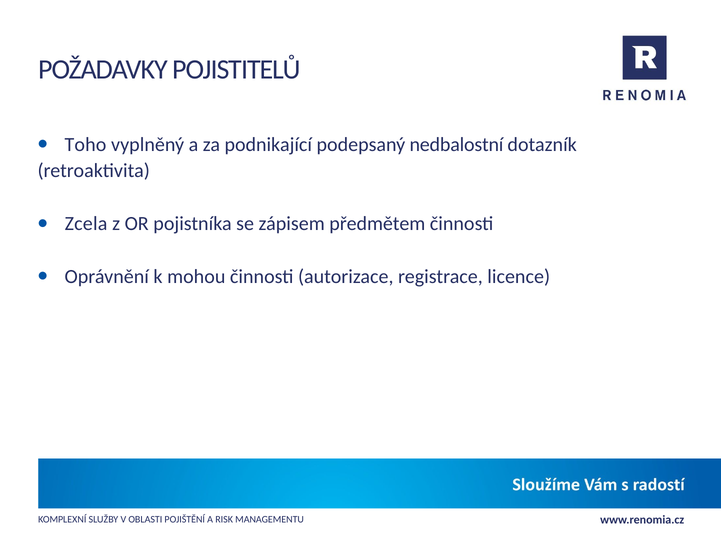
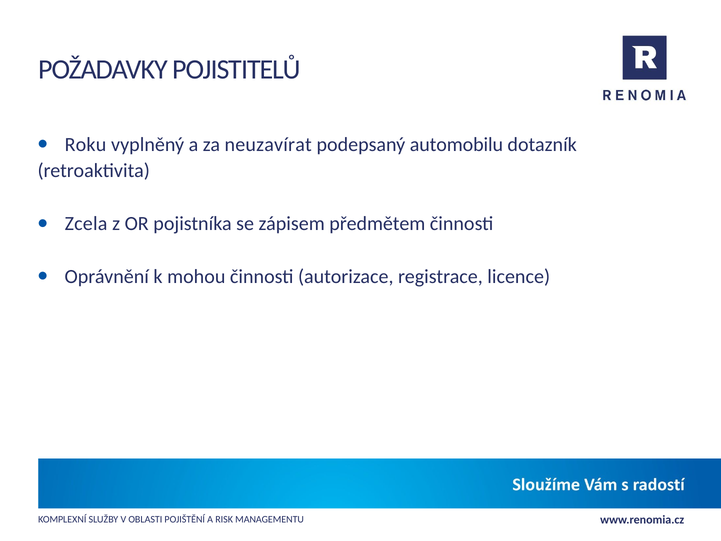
Toho: Toho -> Roku (85, 144)
podnikající: podnikající -> neuzavírat (268, 144)
nedbalostní: nedbalostní -> automobilu (456, 144)
